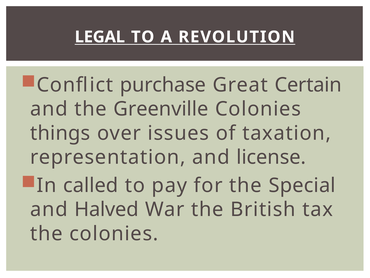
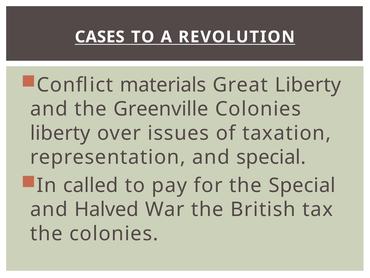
LEGAL: LEGAL -> CASES (100, 37)
purchase: purchase -> materials (163, 85)
Great Certain: Certain -> Liberty (308, 85)
things: things -> liberty (60, 133)
and license: license -> special (271, 157)
